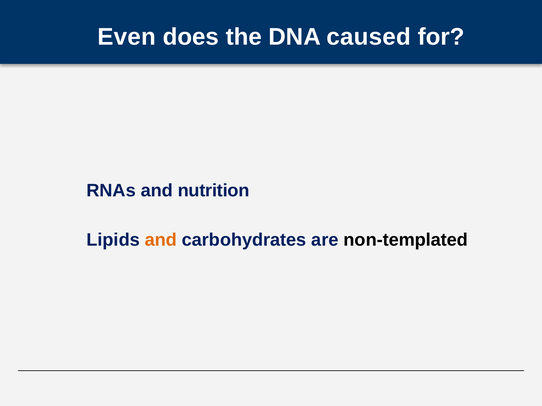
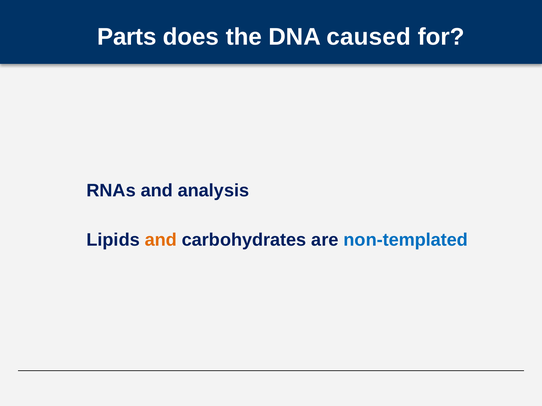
Even: Even -> Parts (127, 37)
nutrition: nutrition -> analysis (213, 191)
non-templated colour: black -> blue (406, 240)
